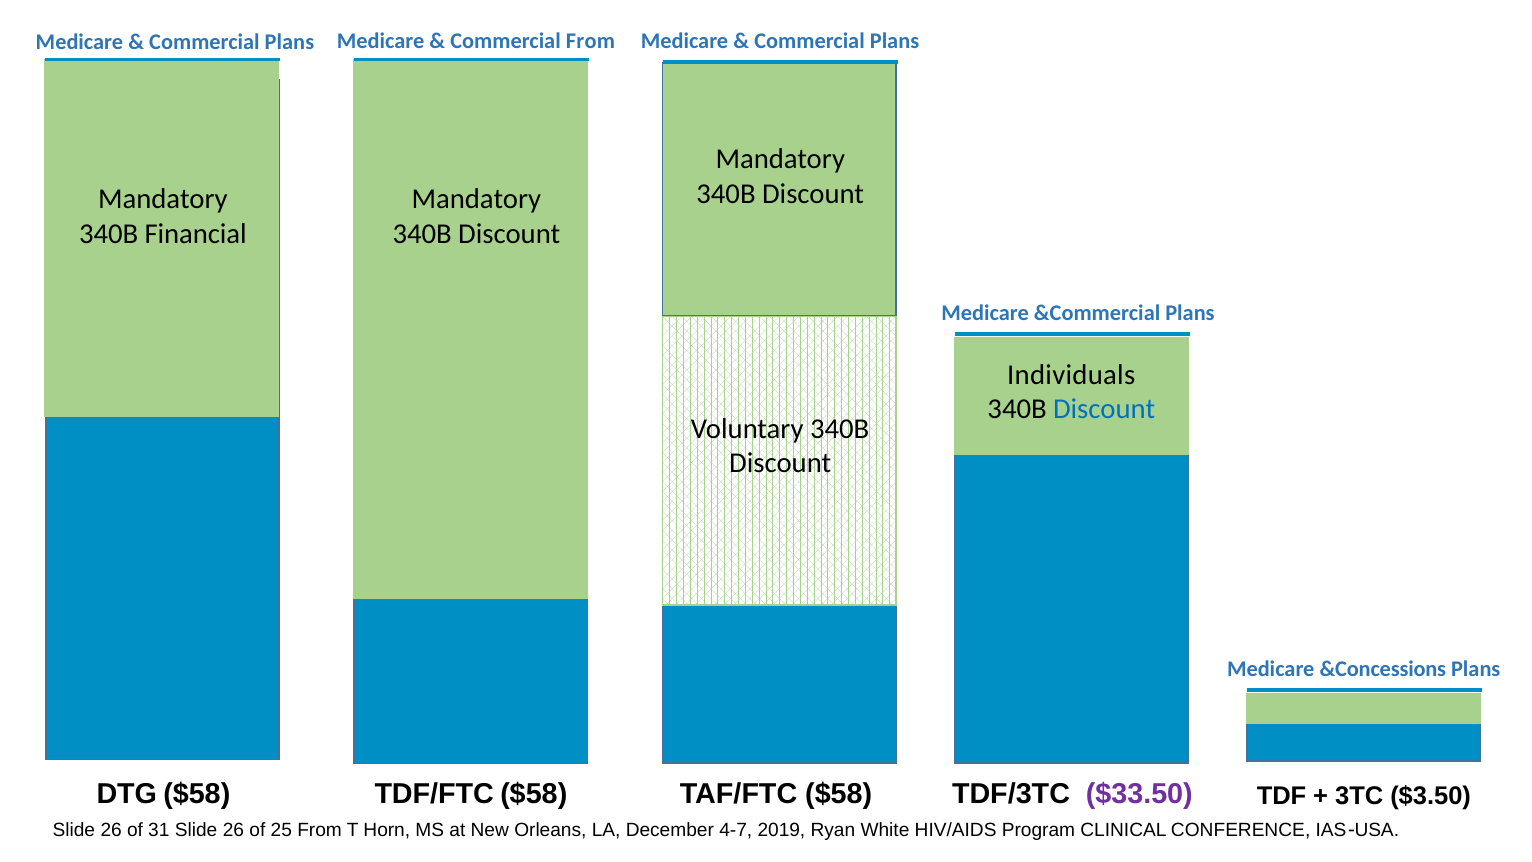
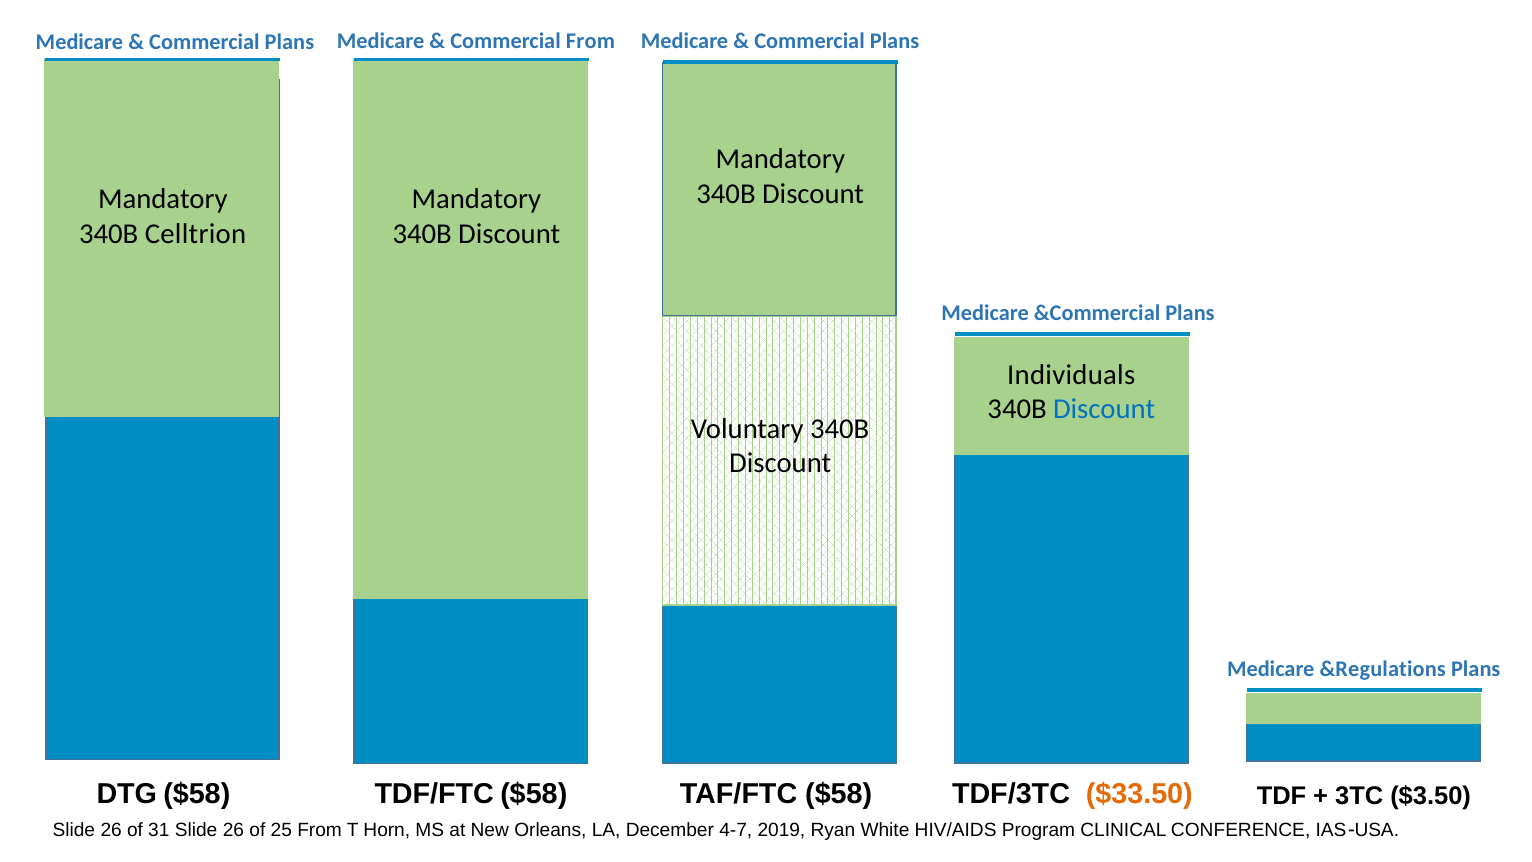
Financial: Financial -> Celltrion (196, 234)
&Concessions: &Concessions -> &Regulations (1383, 668)
$33.50 colour: purple -> orange (1139, 793)
